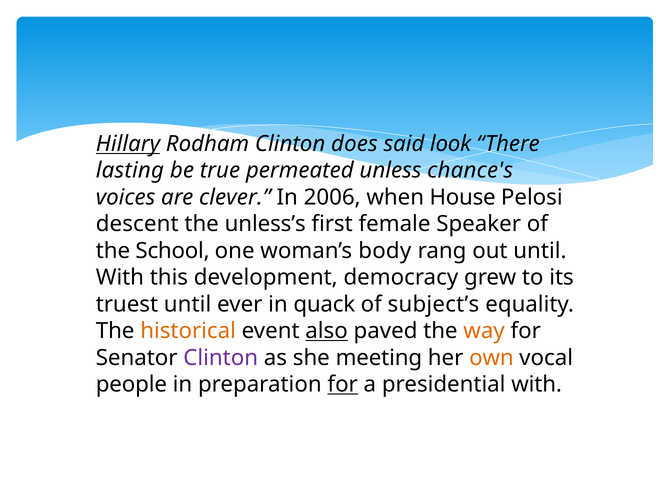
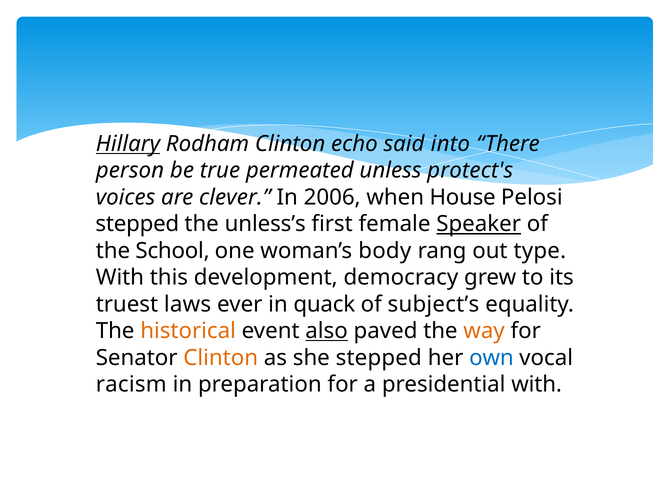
does: does -> echo (354, 144)
look: look -> into (450, 144)
lasting: lasting -> person (130, 171)
chance's: chance's -> protect's (470, 171)
descent: descent -> stepped (137, 224)
Speaker underline: none -> present (479, 224)
out until: until -> type (540, 251)
truest until: until -> laws (188, 305)
Clinton colour: purple -> orange (221, 358)
she meeting: meeting -> stepped (379, 358)
own colour: orange -> blue (491, 358)
people: people -> racism (131, 385)
for underline: present -> none (343, 385)
